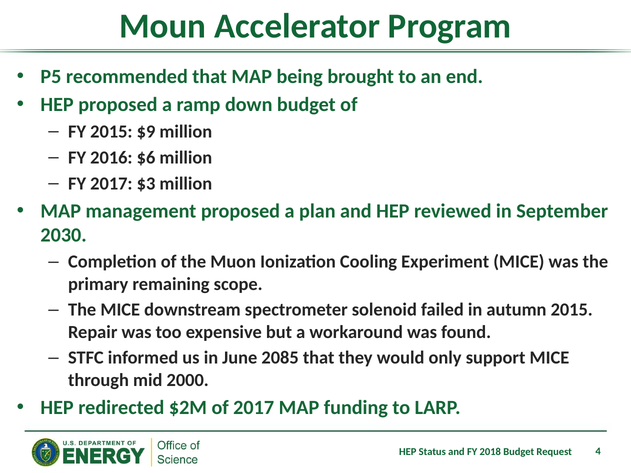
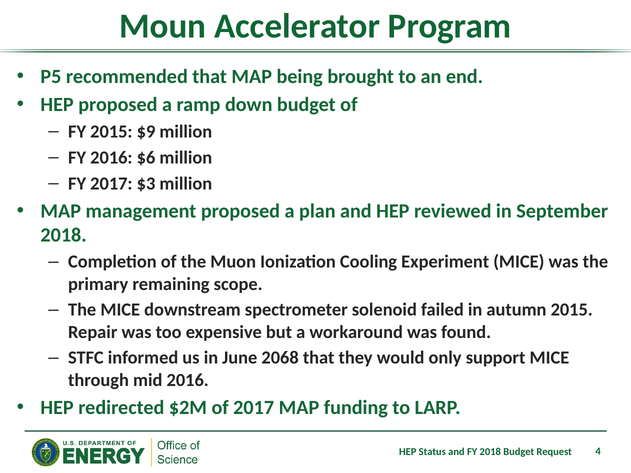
2030: 2030 -> 2018 (64, 235)
2085: 2085 -> 2068 (280, 358)
mid 2000: 2000 -> 2016 (188, 380)
